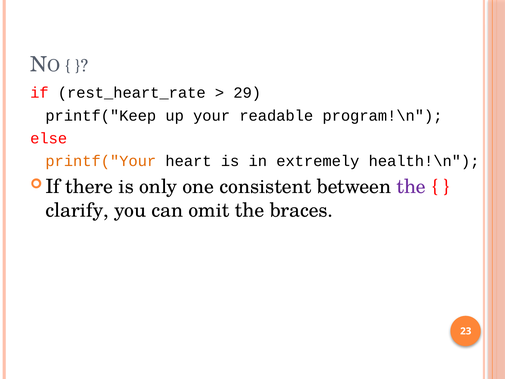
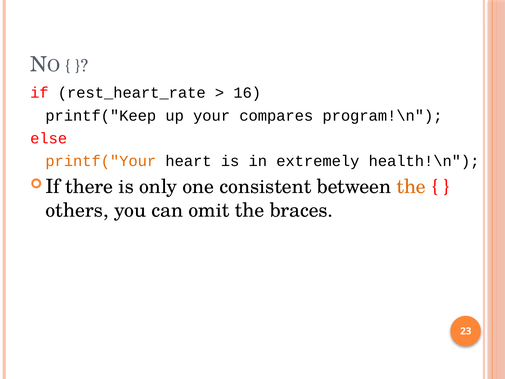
29: 29 -> 16 (247, 93)
readable: readable -> compares (276, 116)
the colour: purple -> orange (411, 187)
clarify: clarify -> others (77, 210)
